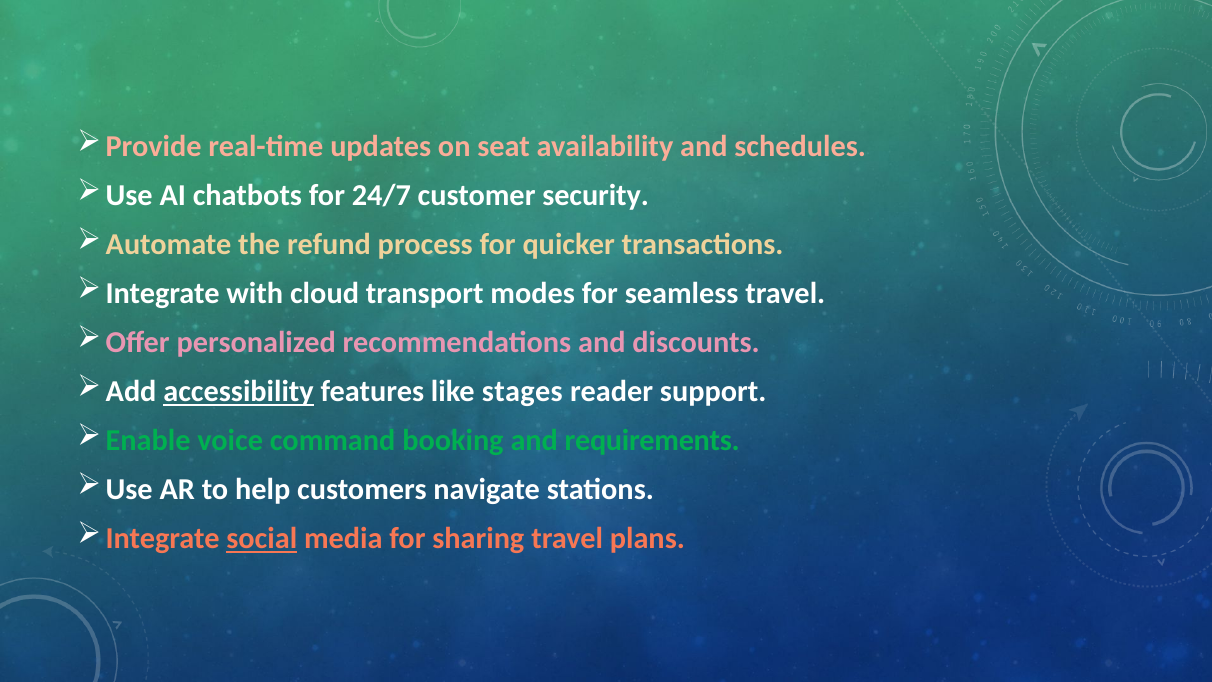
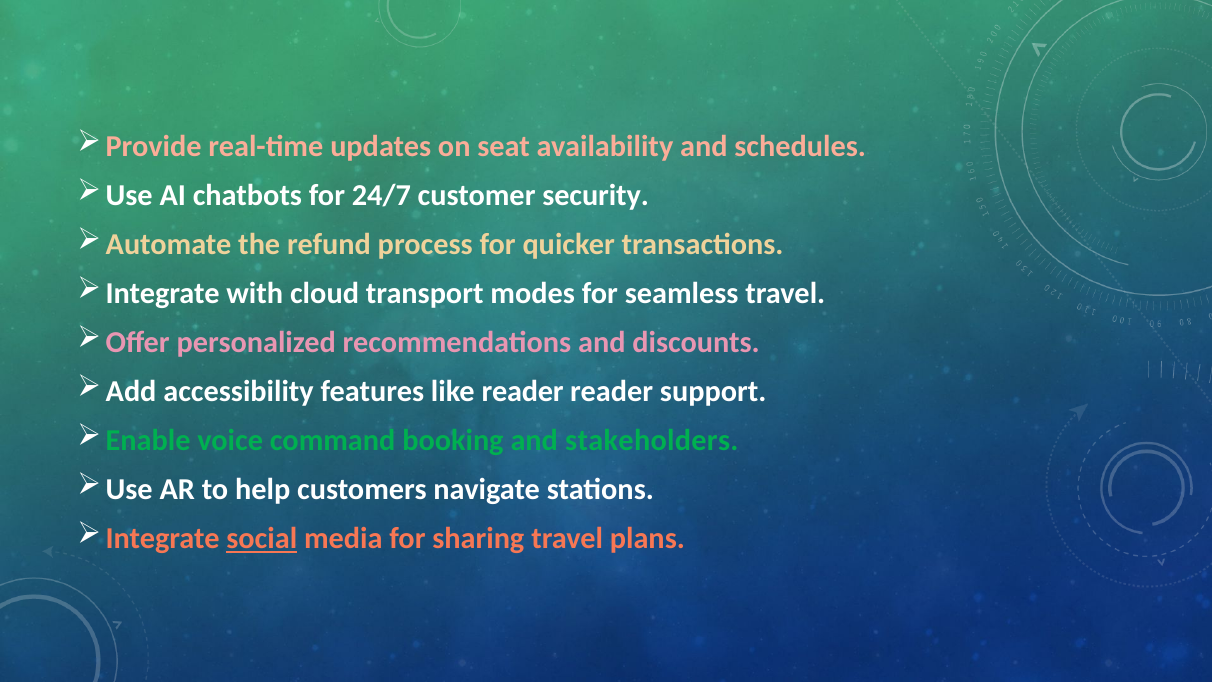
accessibility underline: present -> none (239, 392)
like stages: stages -> reader (523, 392)
requirements: requirements -> stakeholders (652, 441)
